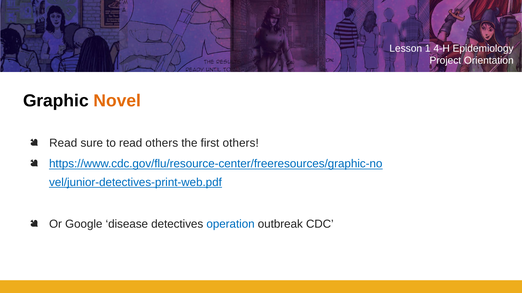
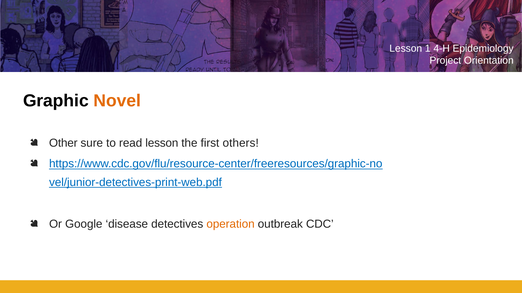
Read: Read -> Other (63, 143)
read others: others -> lesson (162, 143)
operation colour: blue -> orange (231, 224)
